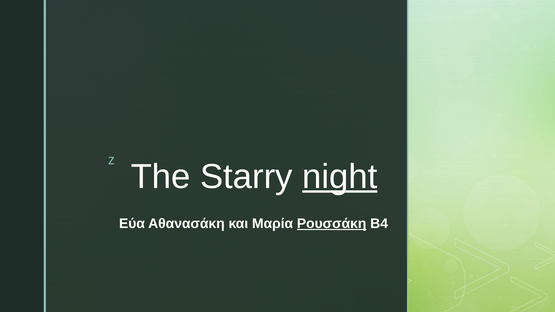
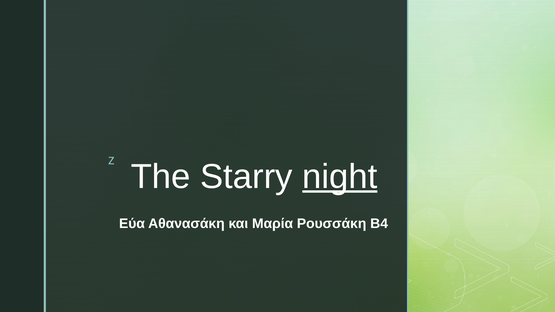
Ρουσσάκη underline: present -> none (332, 224)
